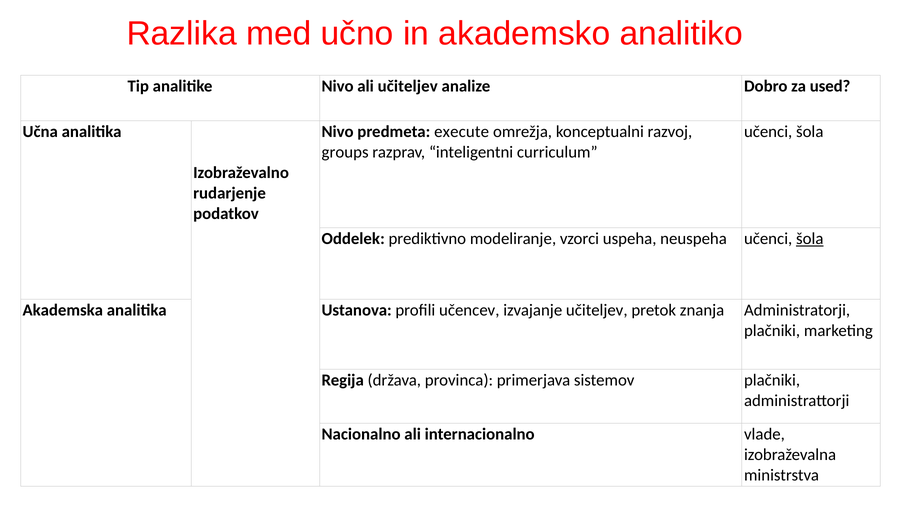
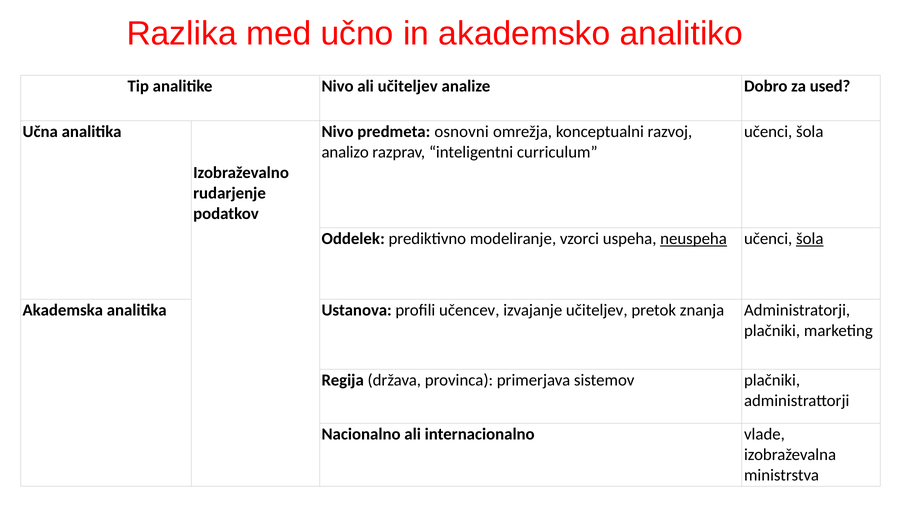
execute: execute -> osnovni (462, 132)
groups: groups -> analizo (345, 152)
neuspeha underline: none -> present (694, 238)
